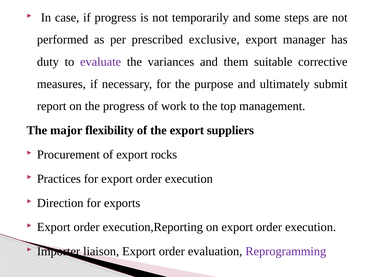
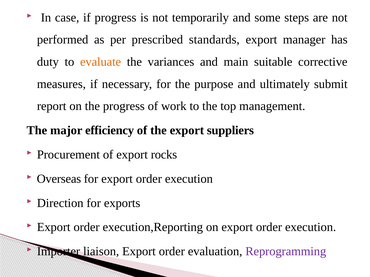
exclusive: exclusive -> standards (214, 40)
evaluate colour: purple -> orange (101, 62)
them: them -> main (236, 62)
flexibility: flexibility -> efficiency (110, 131)
Practices: Practices -> Overseas (59, 179)
